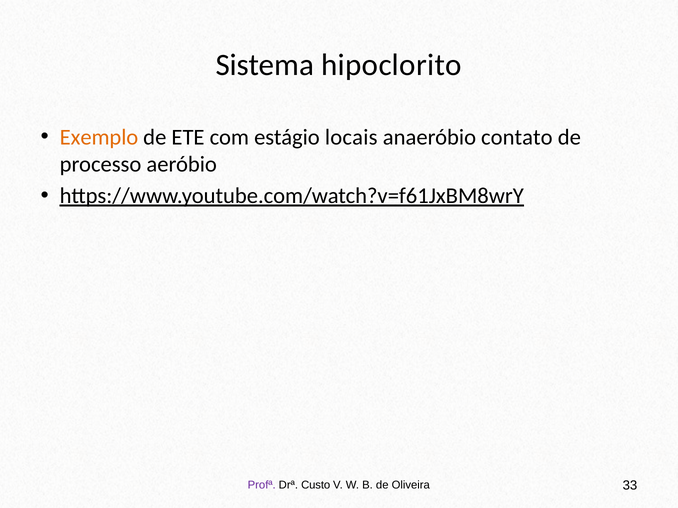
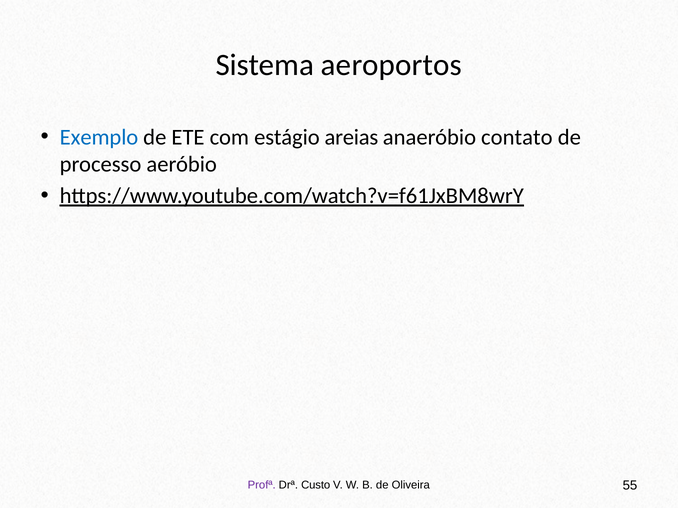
hipoclorito: hipoclorito -> aeroportos (391, 65)
Exemplo colour: orange -> blue (99, 137)
locais: locais -> areias (351, 137)
33: 33 -> 55 (630, 486)
